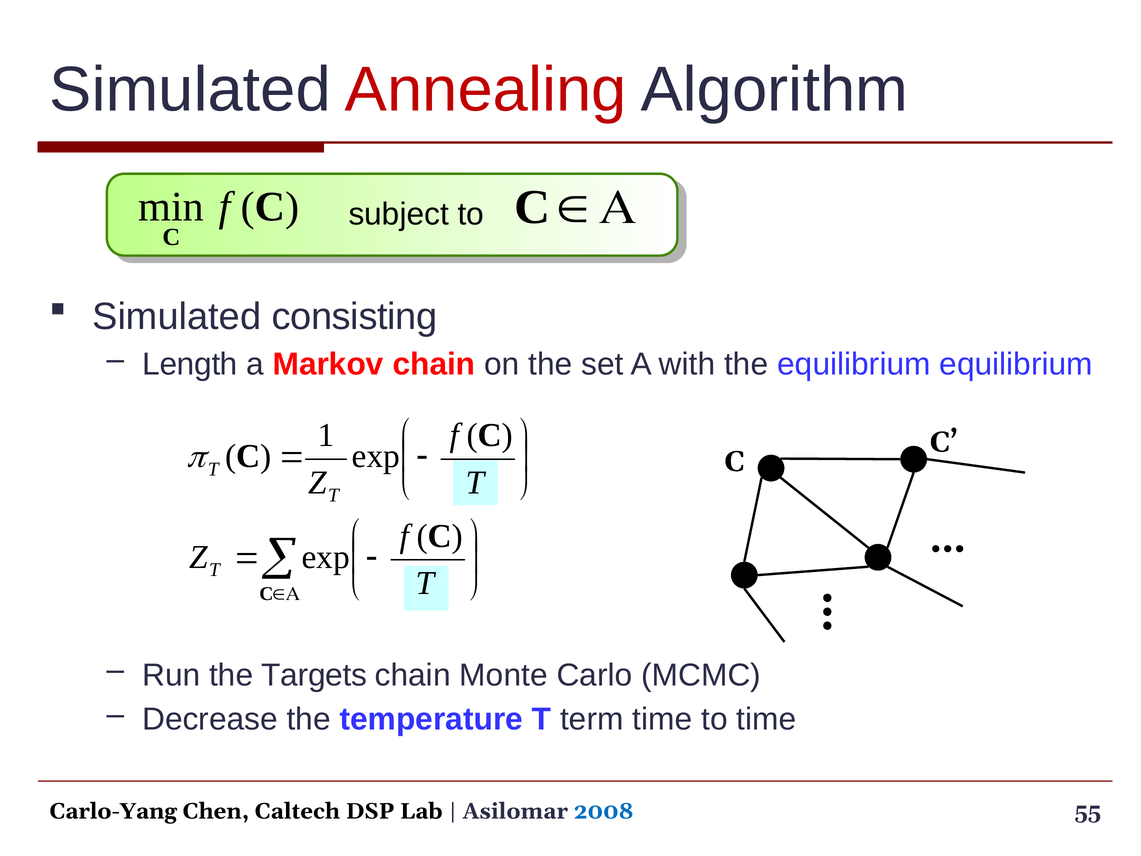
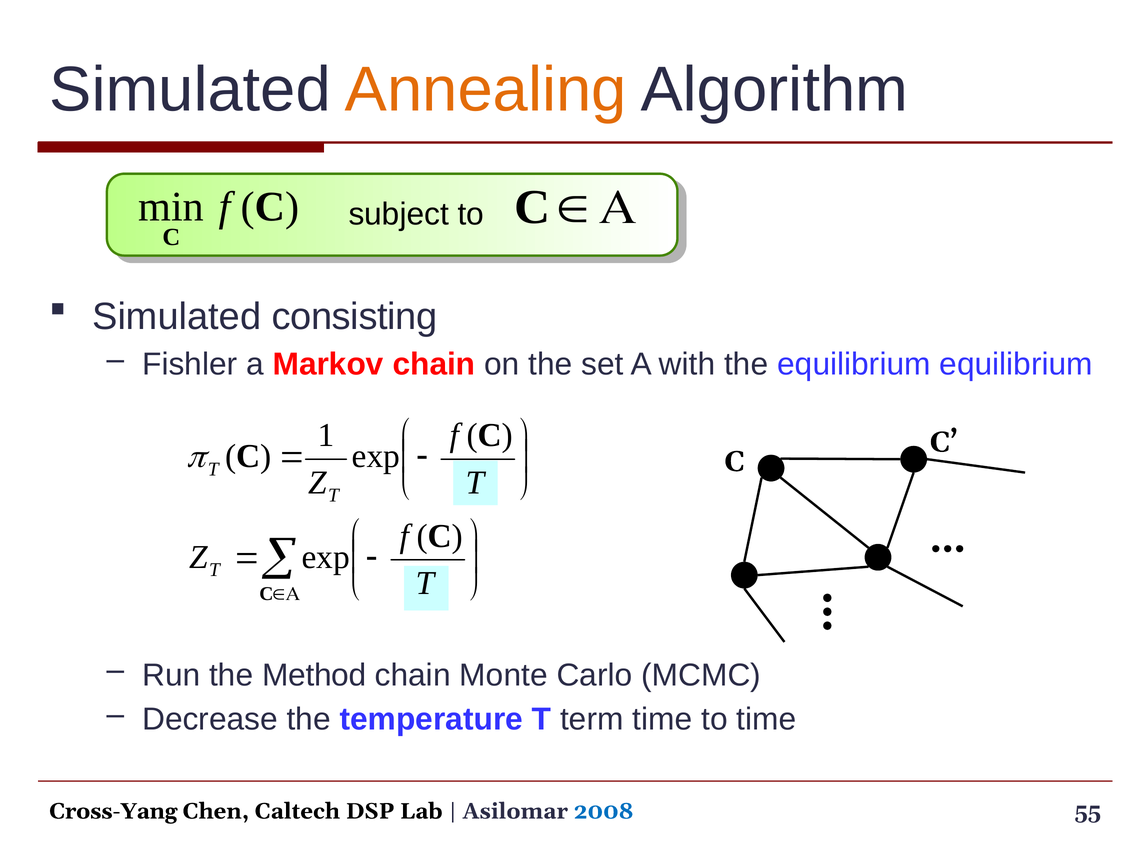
Annealing colour: red -> orange (486, 90)
Length: Length -> Fishler (190, 364)
Targets: Targets -> Method (314, 675)
Carlo-Yang: Carlo-Yang -> Cross-Yang (113, 811)
